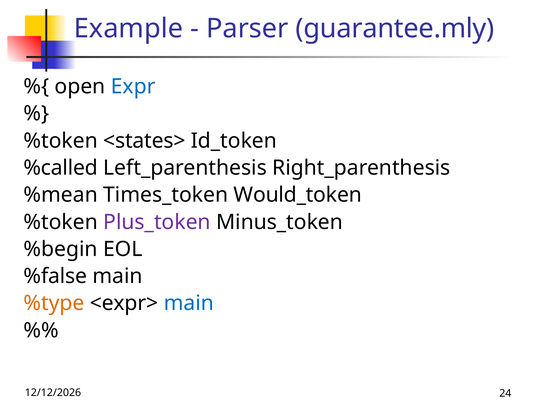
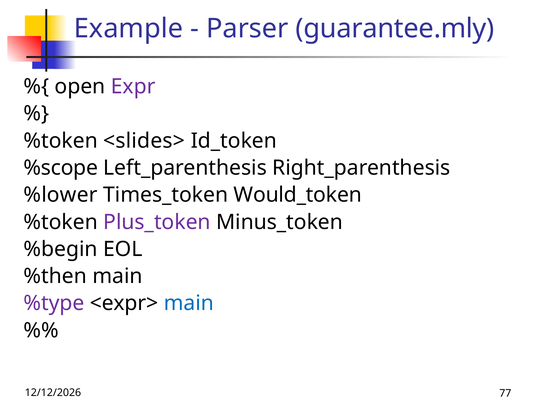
Expr colour: blue -> purple (133, 87)
<states>: <states> -> <slides> (144, 141)
%called: %called -> %scope (61, 168)
%mean: %mean -> %lower (61, 195)
%false: %false -> %then (55, 276)
%type colour: orange -> purple (54, 303)
24: 24 -> 77 (505, 393)
